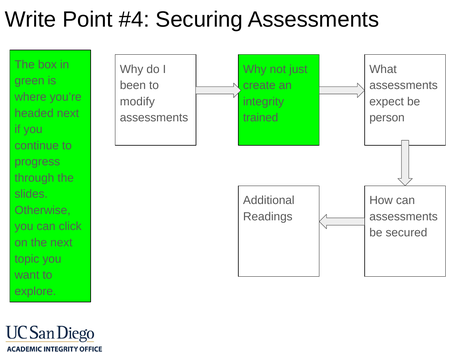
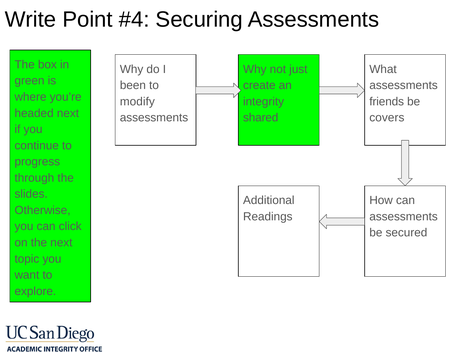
expect: expect -> friends (387, 102)
trained: trained -> shared (261, 118)
person: person -> covers (387, 118)
